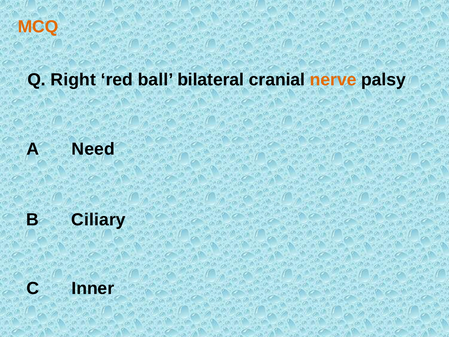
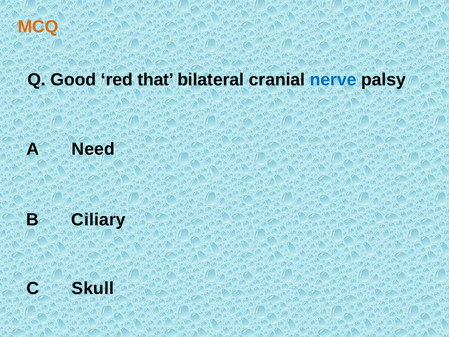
Right: Right -> Good (73, 80)
ball: ball -> that (156, 80)
nerve colour: orange -> blue (333, 80)
Inner: Inner -> Skull (93, 288)
